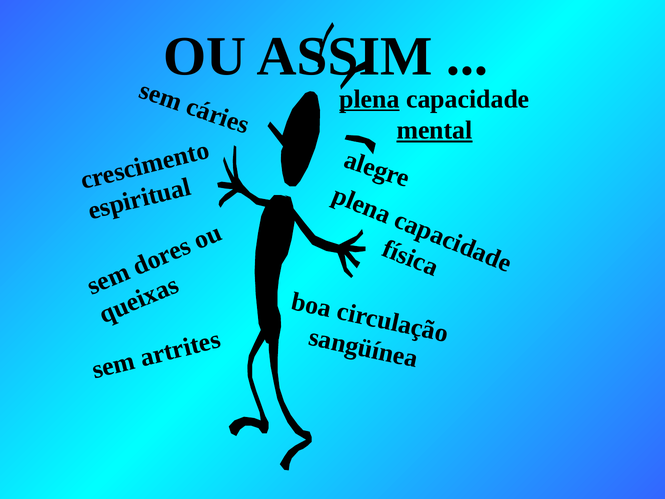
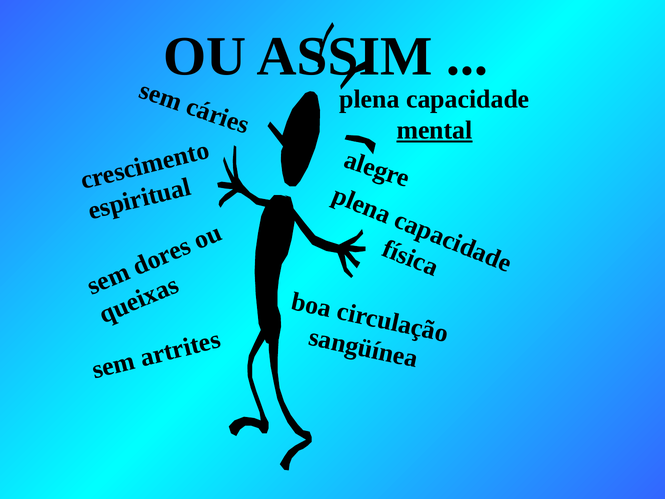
plena underline: present -> none (370, 99)
